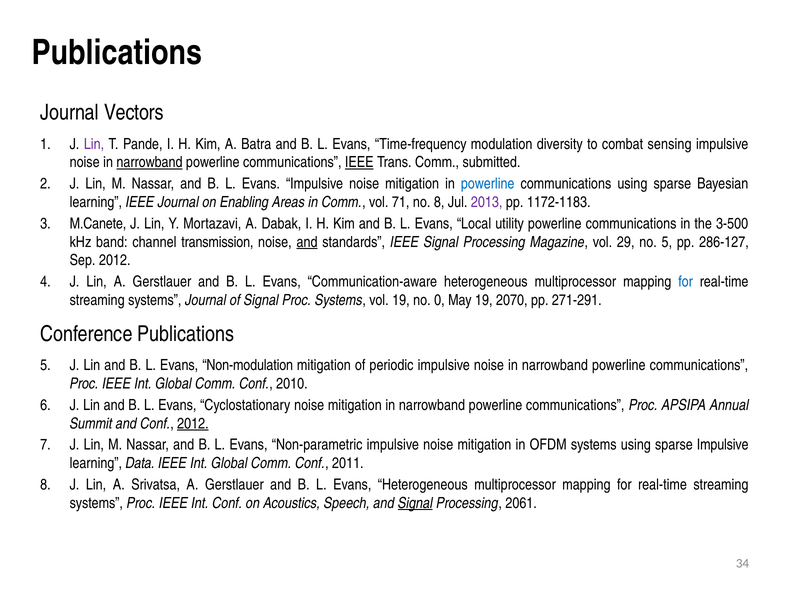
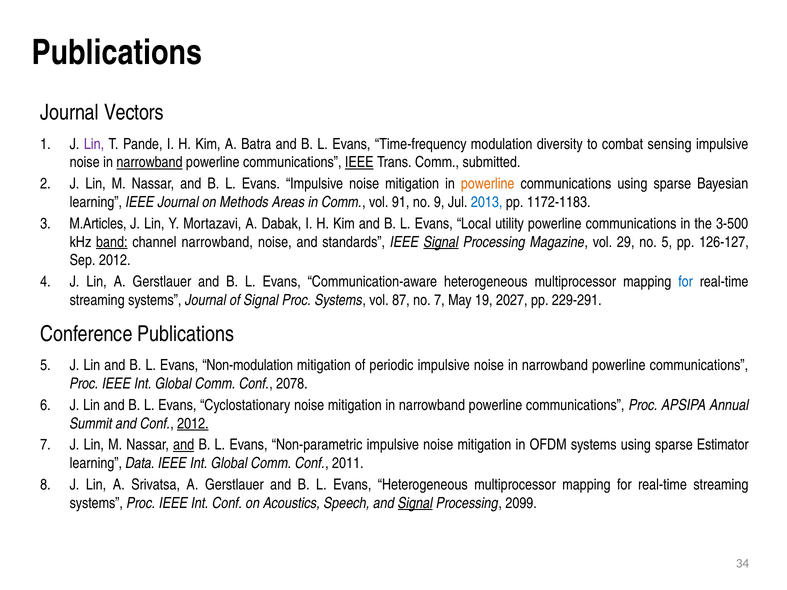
powerline colour: blue -> orange (488, 184)
Enabling: Enabling -> Methods (244, 202)
71: 71 -> 91 (401, 202)
no 8: 8 -> 9 (439, 202)
2013 colour: purple -> blue (487, 202)
M.Canete: M.Canete -> M.Articles (98, 224)
band underline: none -> present (112, 242)
channel transmission: transmission -> narrowband (217, 242)
and underline: present -> none (307, 242)
Signal underline: none -> present (441, 242)
286-127: 286-127 -> 126-127 (724, 242)
vol 19: 19 -> 87 (401, 300)
no 0: 0 -> 7 (439, 300)
2070: 2070 -> 2027 (512, 300)
271-291: 271-291 -> 229-291 (577, 300)
2010: 2010 -> 2078 (292, 384)
and underline: none -> present (184, 445)
sparse Impulsive: Impulsive -> Estimator (723, 445)
2061: 2061 -> 2099 (521, 503)
